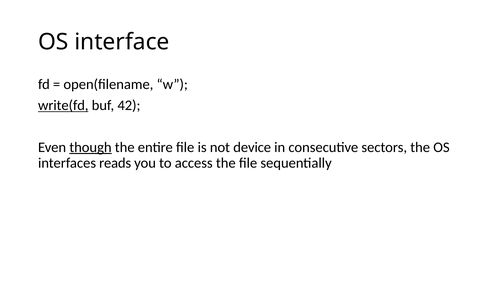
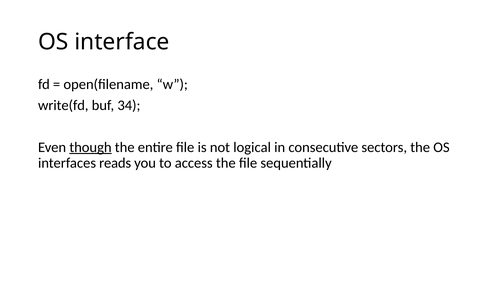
write(fd underline: present -> none (63, 105)
42: 42 -> 34 (129, 105)
device: device -> logical (252, 147)
